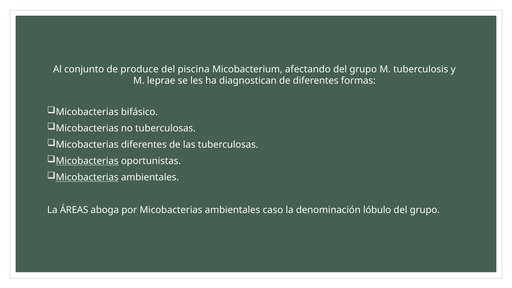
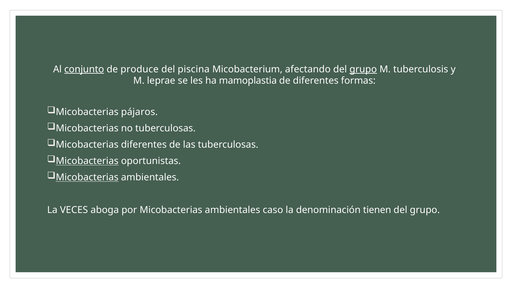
conjunto underline: none -> present (84, 69)
grupo underline: none -> present (363, 69)
diagnostican: diagnostican -> mamoplastia (248, 81)
bifásico: bifásico -> pájaros (139, 112)
ÁREAS: ÁREAS -> VECES (74, 210)
lóbulo: lóbulo -> tienen (377, 210)
